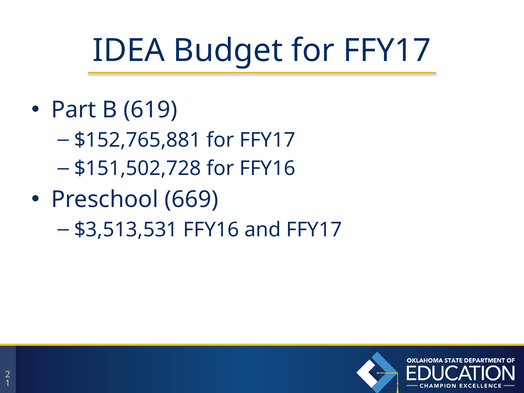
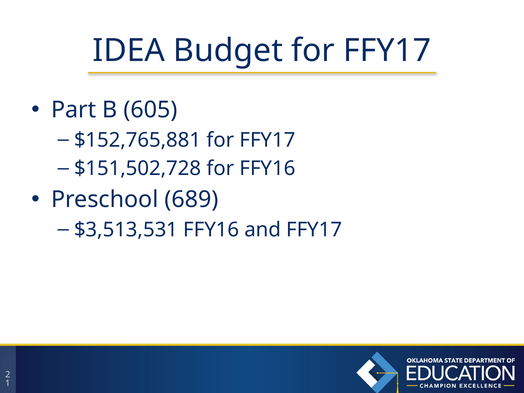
619: 619 -> 605 (150, 110)
669: 669 -> 689 (191, 200)
